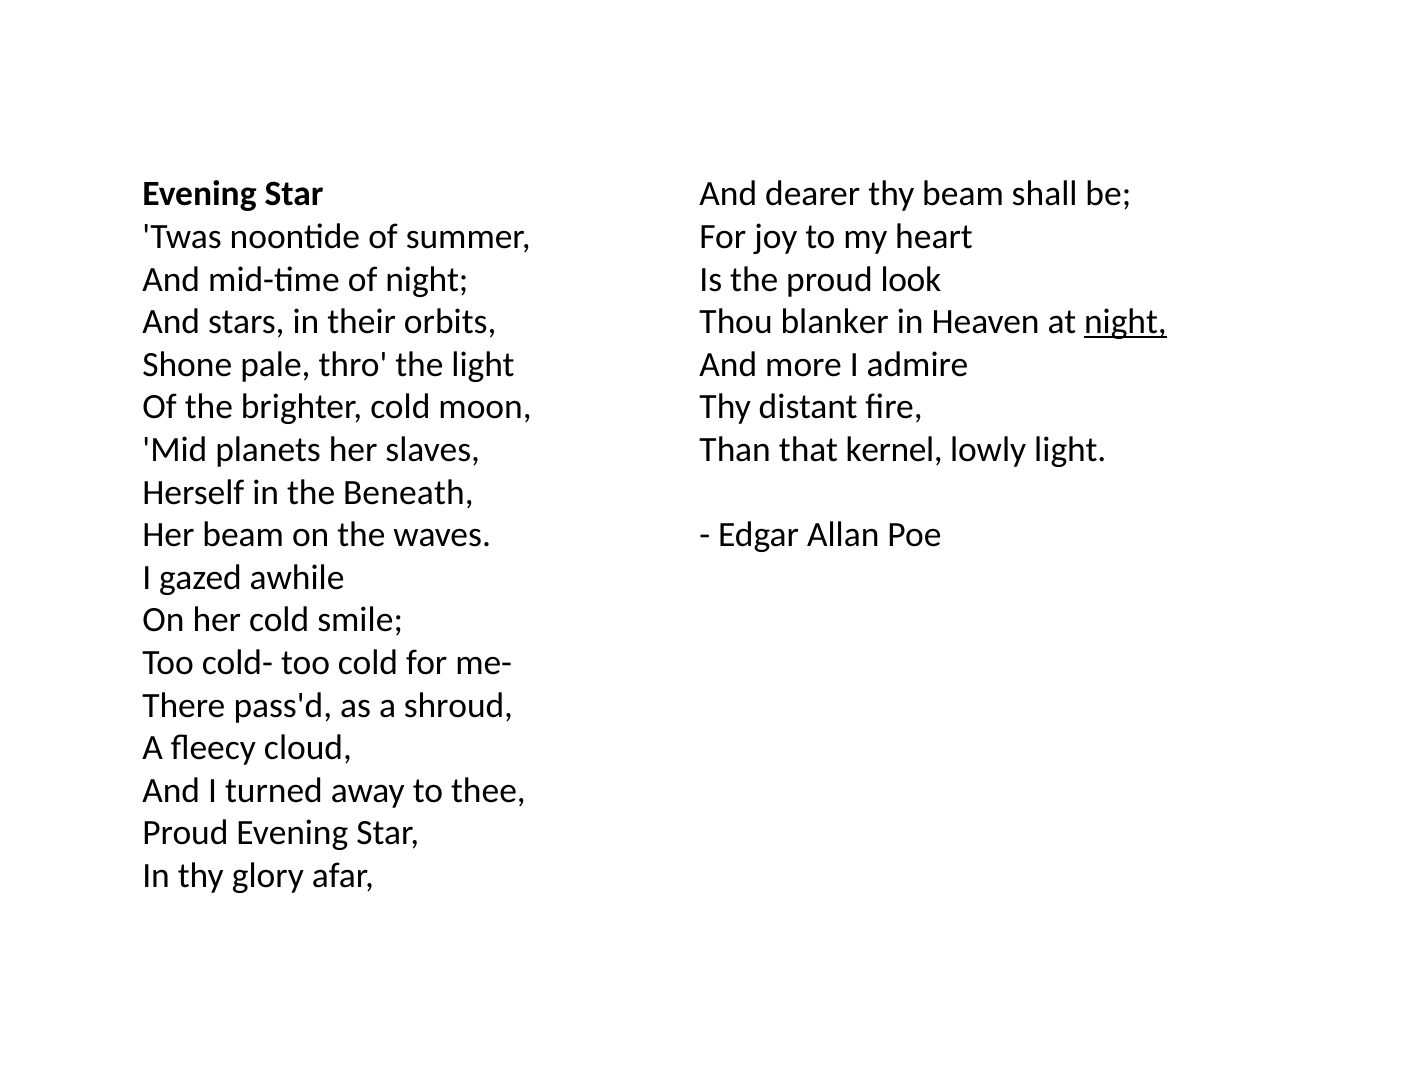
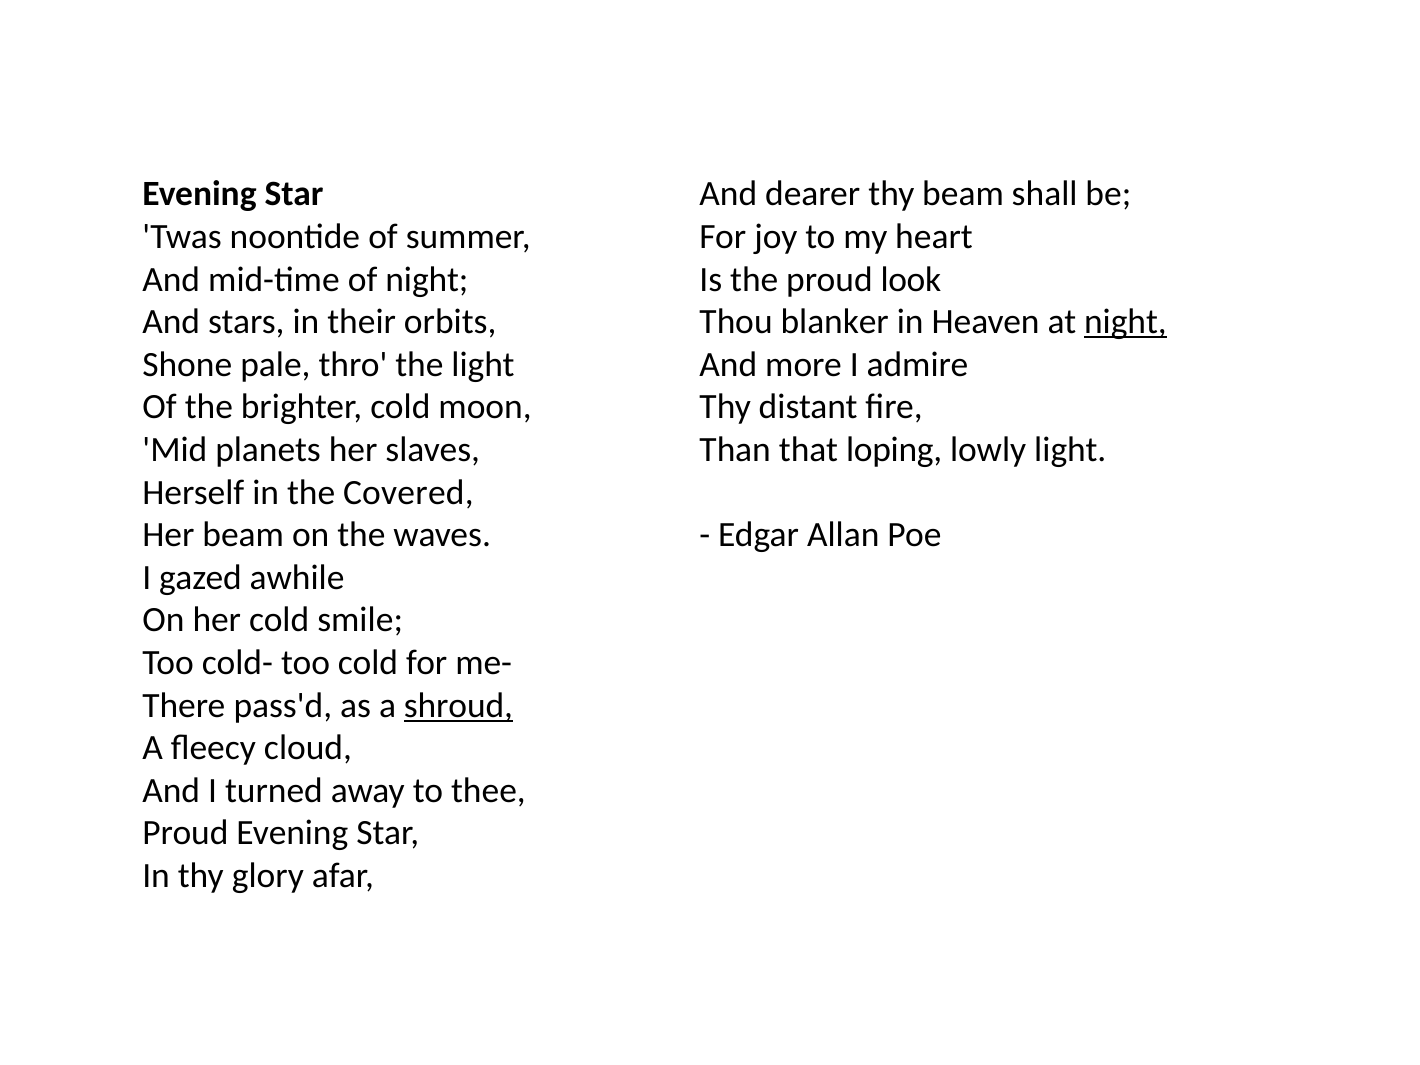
kernel: kernel -> loping (894, 450)
Beneath: Beneath -> Covered (408, 492)
shroud underline: none -> present (458, 705)
